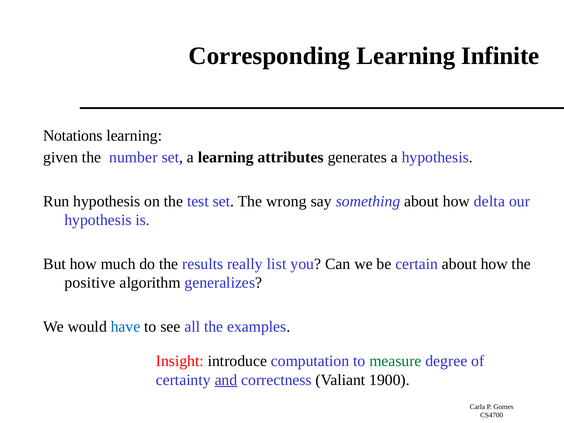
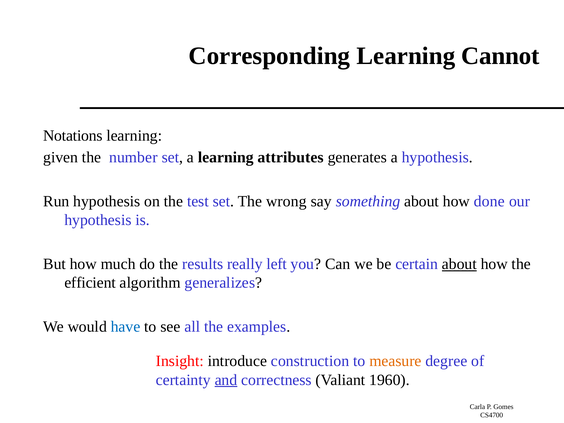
Infinite: Infinite -> Cannot (500, 56)
delta: delta -> done (489, 201)
list: list -> left (277, 264)
about underline: none -> present (459, 264)
positive: positive -> efficient (90, 283)
computation: computation -> construction (310, 361)
measure colour: green -> orange (395, 361)
1900: 1900 -> 1960 (389, 380)
